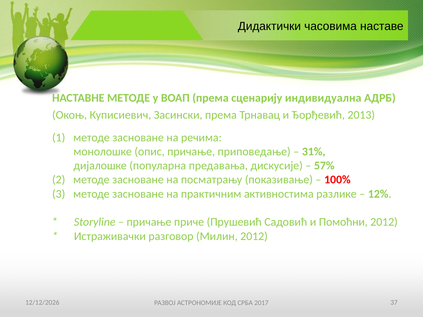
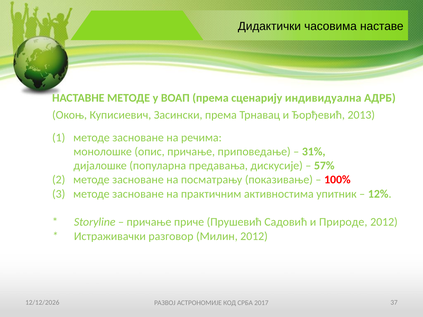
разлике: разлике -> упитник (336, 194)
Помоћни: Помоћни -> Природе (343, 222)
